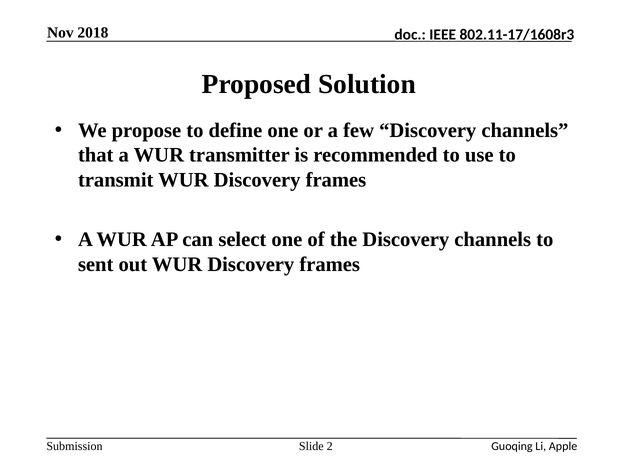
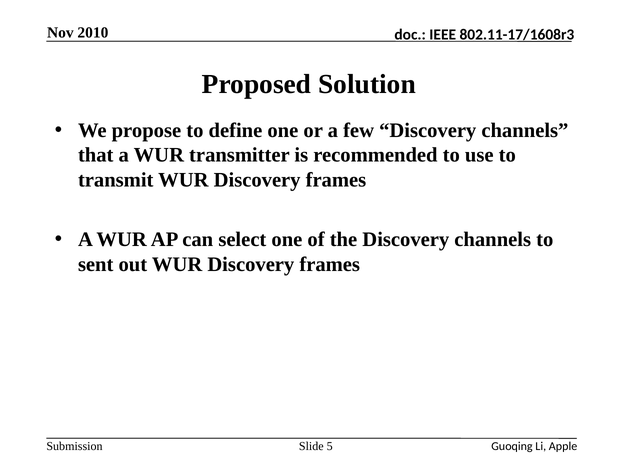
2018: 2018 -> 2010 (93, 33)
2: 2 -> 5 (330, 446)
